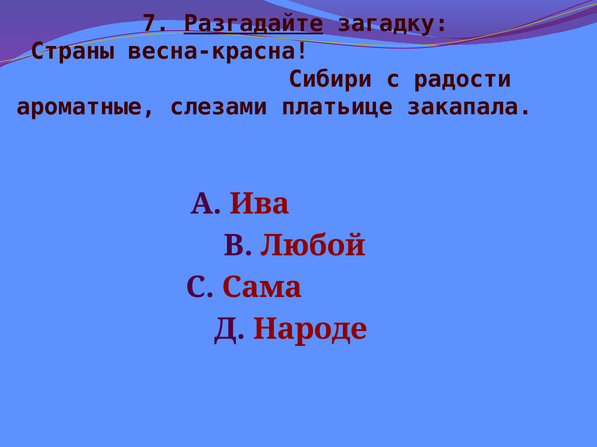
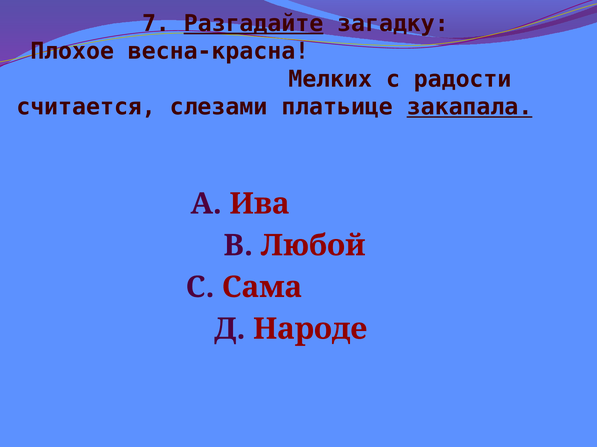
Страны: Страны -> Плохое (72, 51)
Сибири: Сибири -> Мелких (330, 79)
ароматные: ароматные -> считается (86, 107)
закапала underline: none -> present (470, 107)
